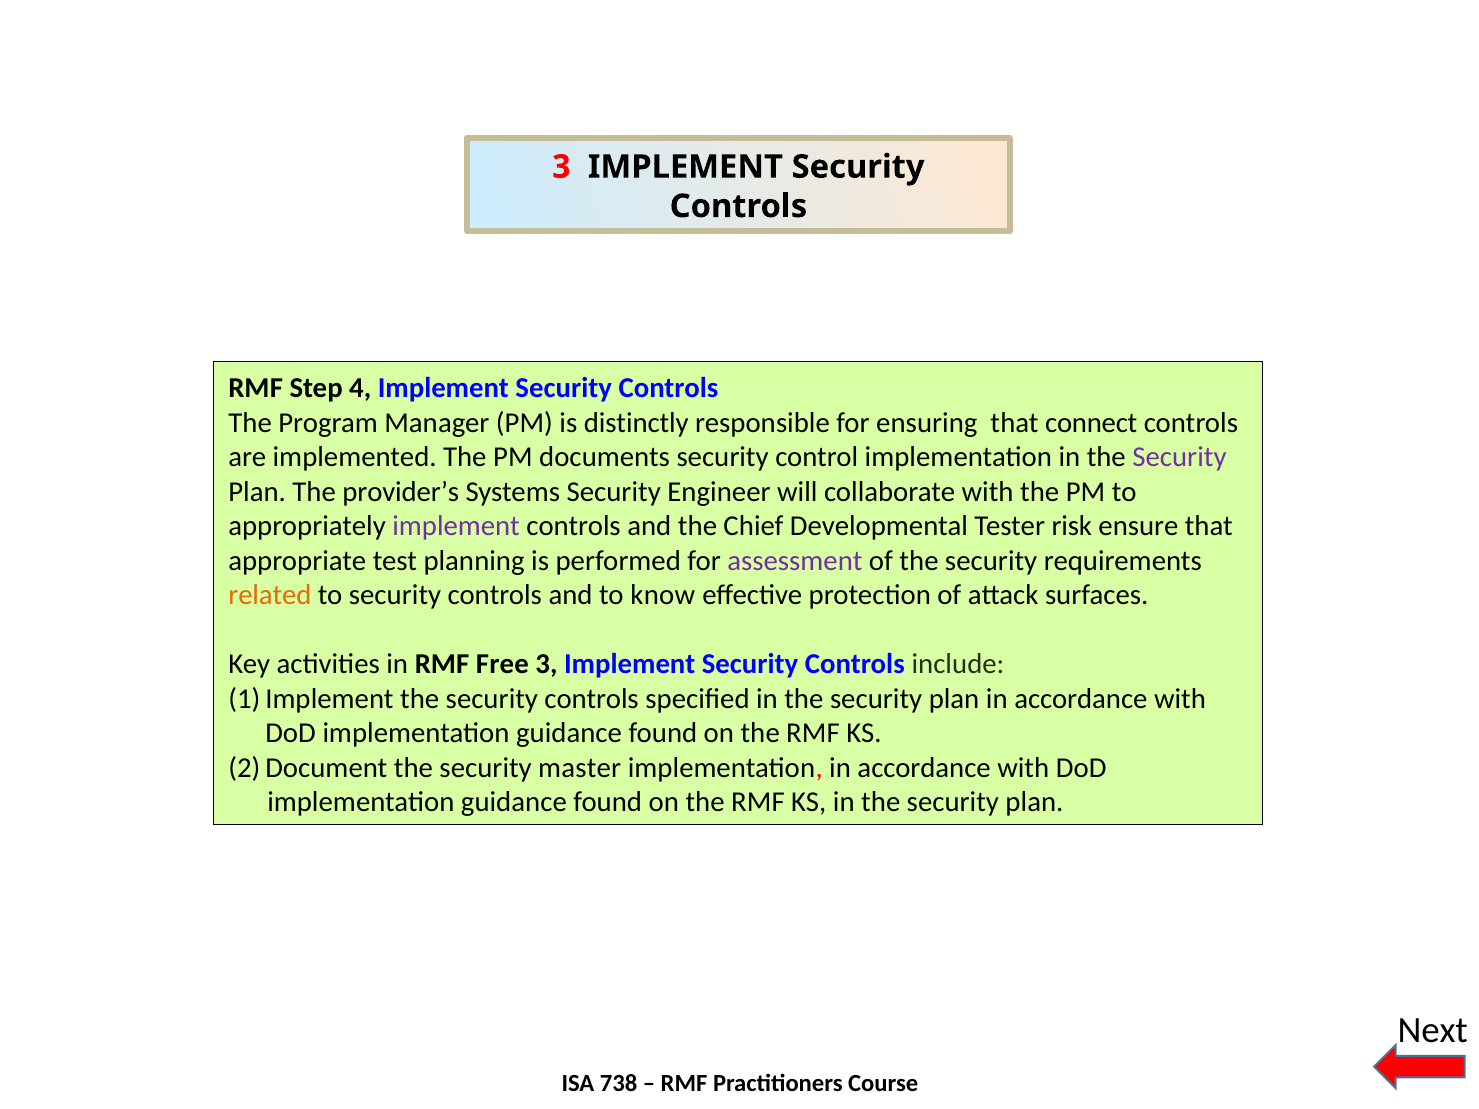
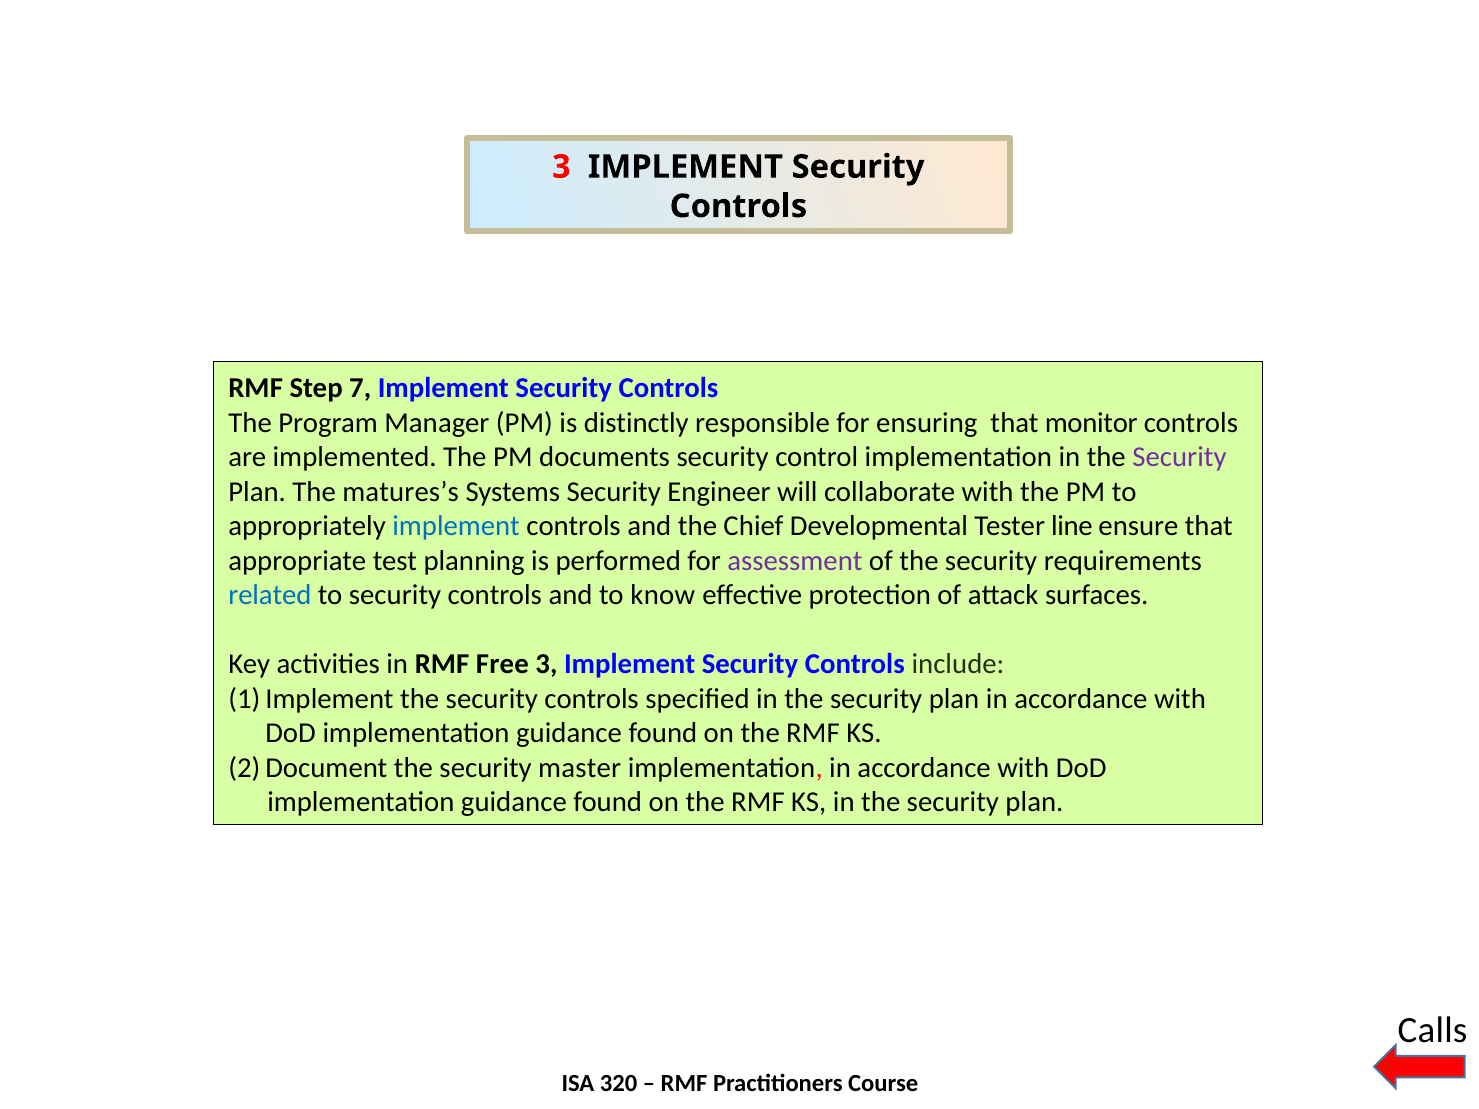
4: 4 -> 7 (360, 388)
connect: connect -> monitor (1091, 423)
provider’s: provider’s -> matures’s (401, 492)
implement colour: purple -> blue (456, 526)
risk: risk -> line (1072, 526)
related colour: orange -> blue (270, 596)
Next: Next -> Calls (1433, 1031)
738: 738 -> 320 (619, 1083)
